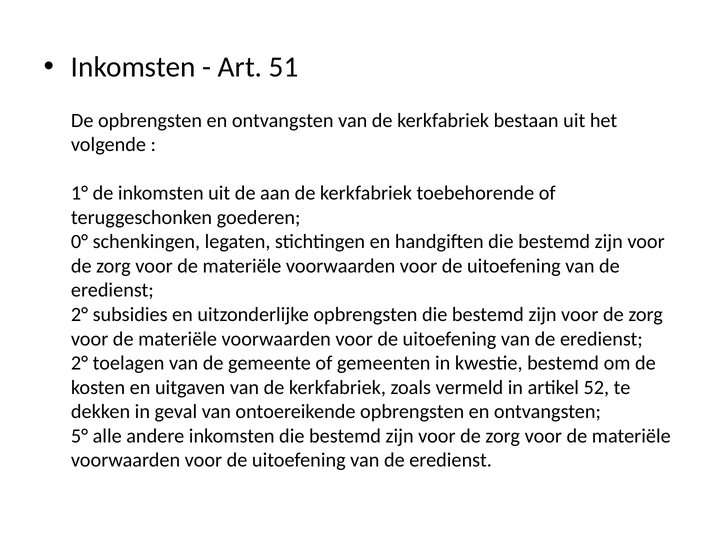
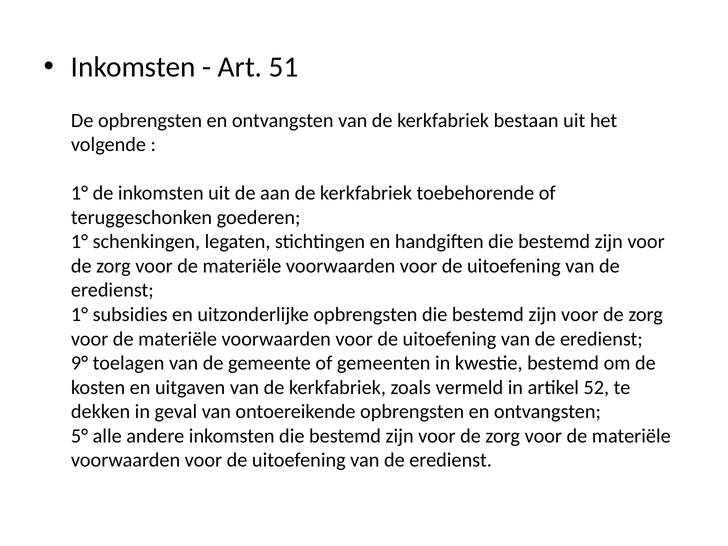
0°: 0° -> 1° (80, 242)
2°: 2° -> 1° (80, 315)
2°: 2° -> 9° (80, 363)
